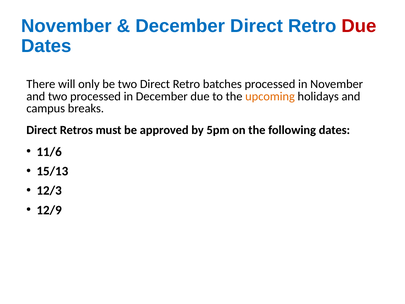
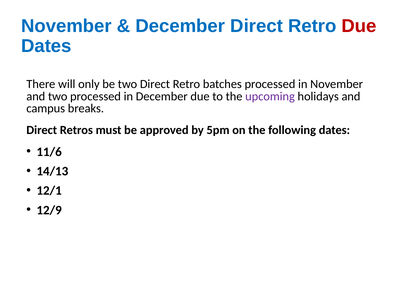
upcoming colour: orange -> purple (270, 96)
15/13: 15/13 -> 14/13 (52, 171)
12/3: 12/3 -> 12/1 (49, 191)
